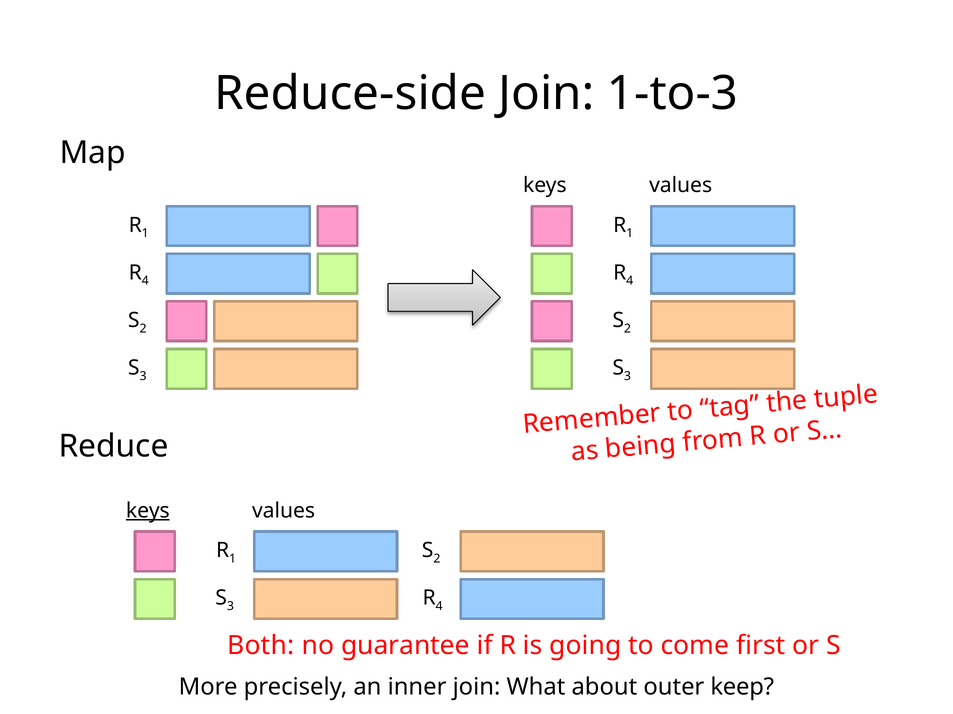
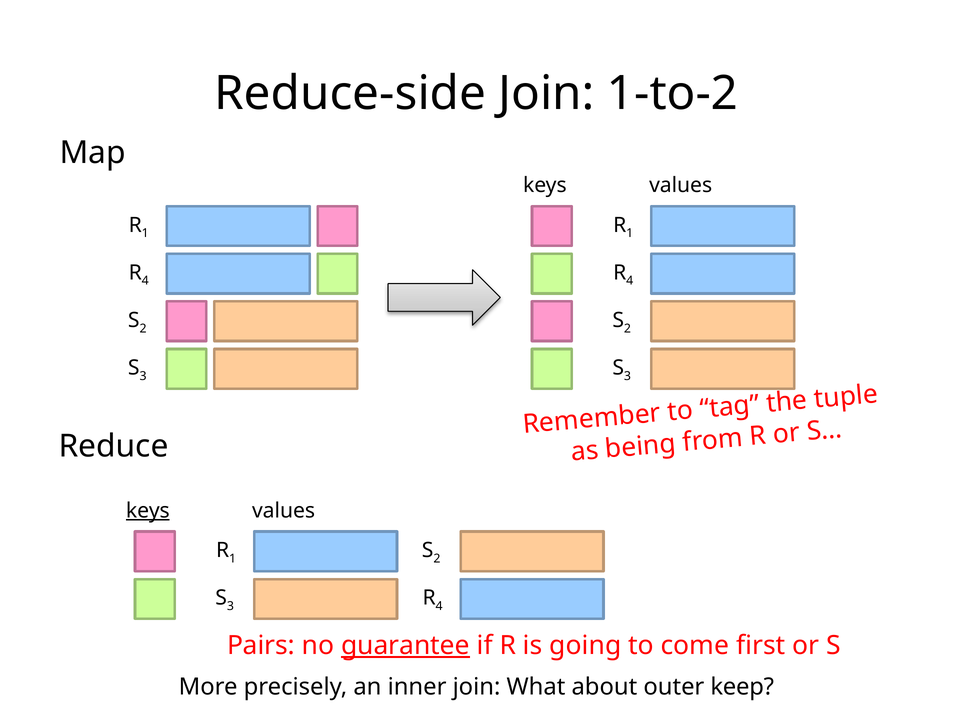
1-to-3: 1-to-3 -> 1-to-2 (673, 94)
Both: Both -> Pairs (261, 646)
guarantee underline: none -> present (405, 646)
